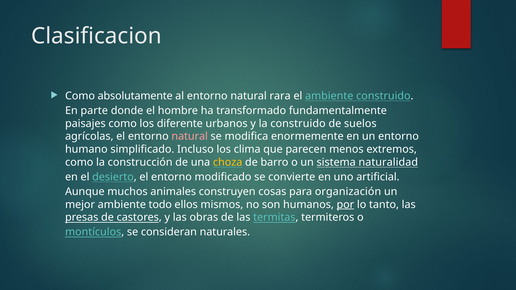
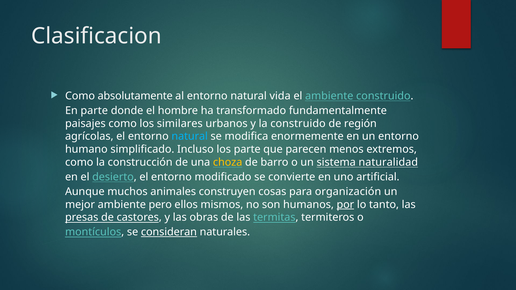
rara: rara -> vida (280, 96)
diferente: diferente -> similares (180, 124)
suelos: suelos -> región (360, 124)
natural colour: pink -> light blue (190, 137)
los clima: clima -> parte (247, 149)
todo: todo -> pero (160, 205)
consideran underline: none -> present (169, 232)
